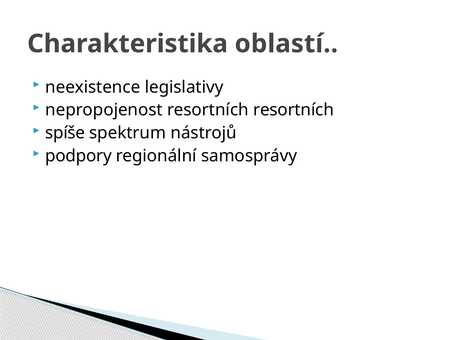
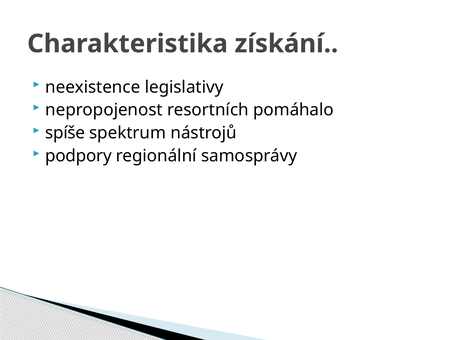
oblastí: oblastí -> získání (286, 44)
resortních resortních: resortních -> pomáhalo (293, 110)
